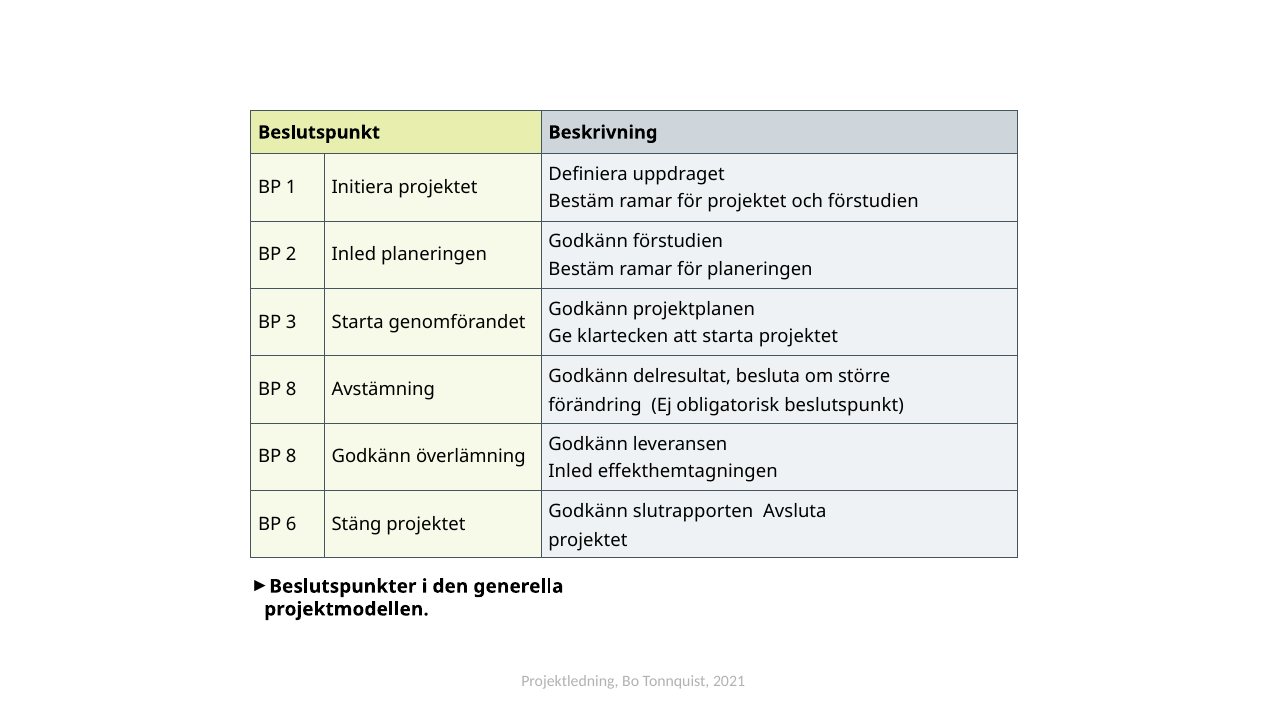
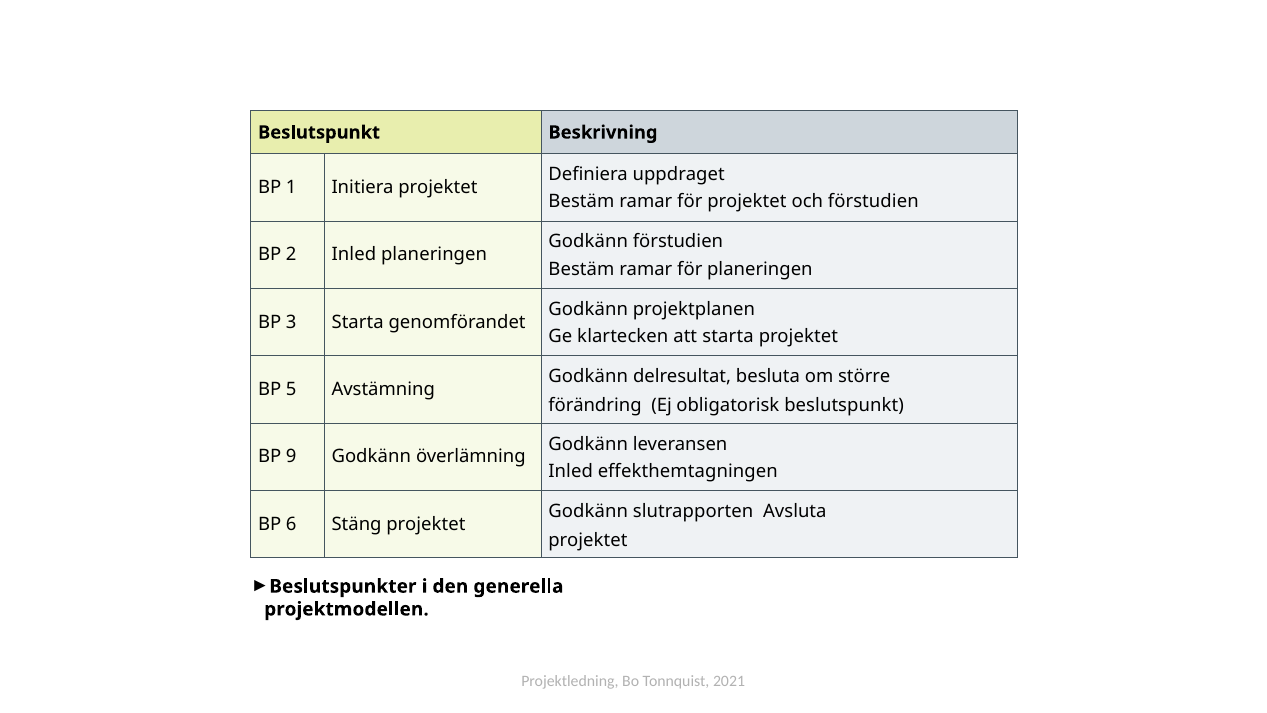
8: 8 -> 5 (291, 389)
8: 8 -> 9 (291, 457)
